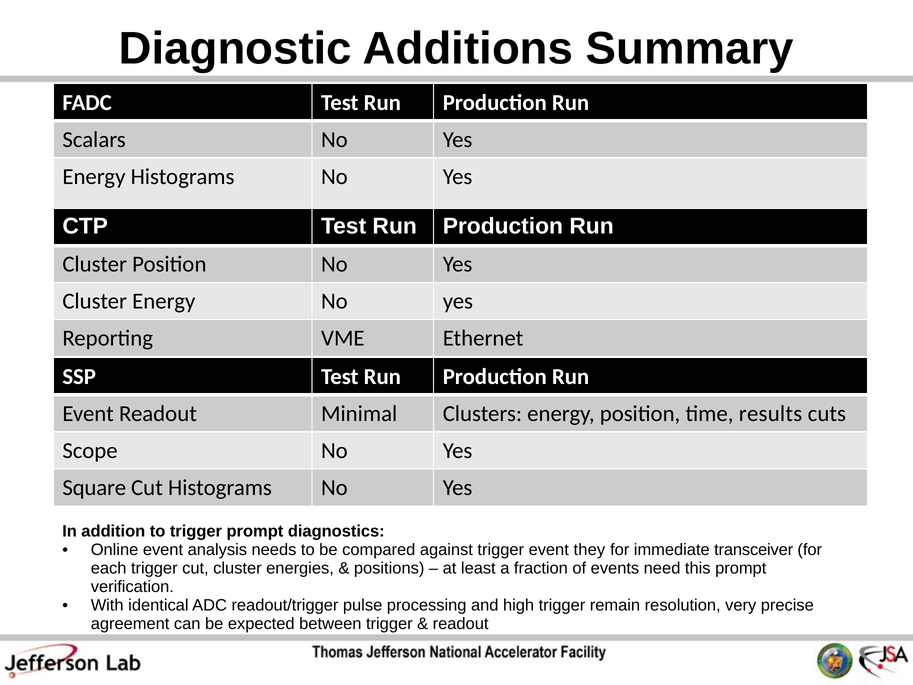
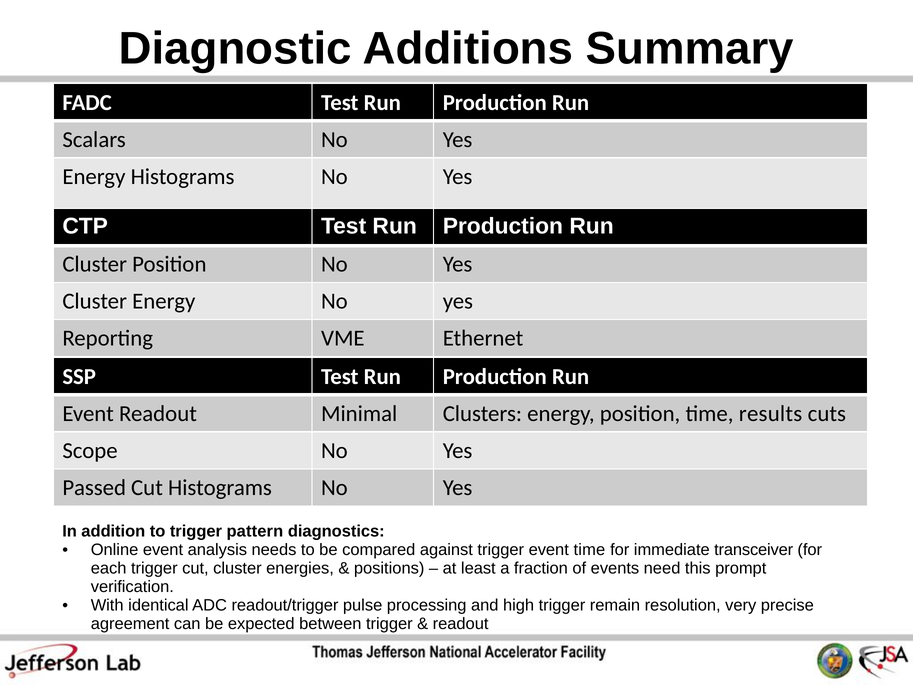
Square: Square -> Passed (94, 487)
trigger prompt: prompt -> pattern (255, 531)
event they: they -> time (589, 550)
